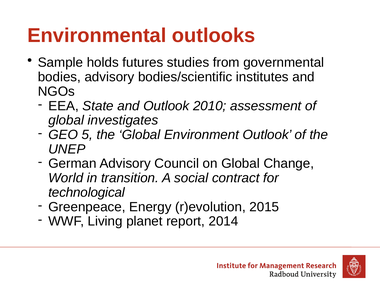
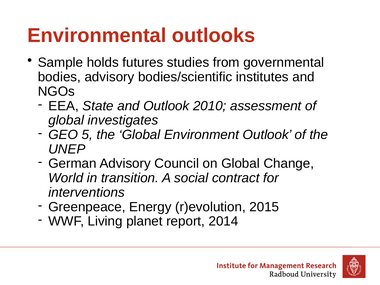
technological: technological -> interventions (87, 193)
